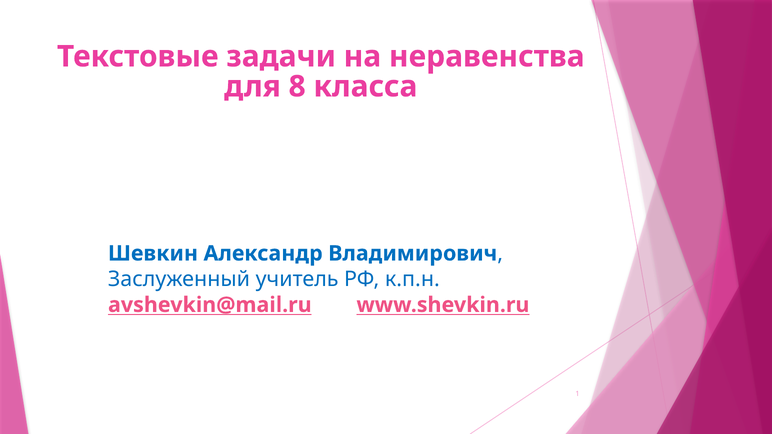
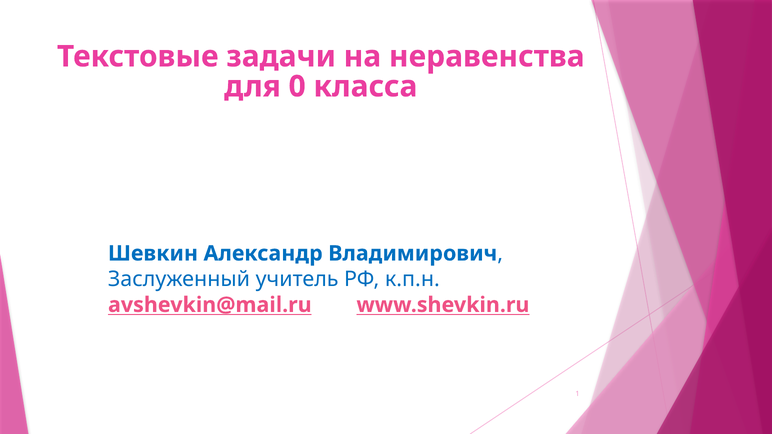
8: 8 -> 0 (297, 87)
